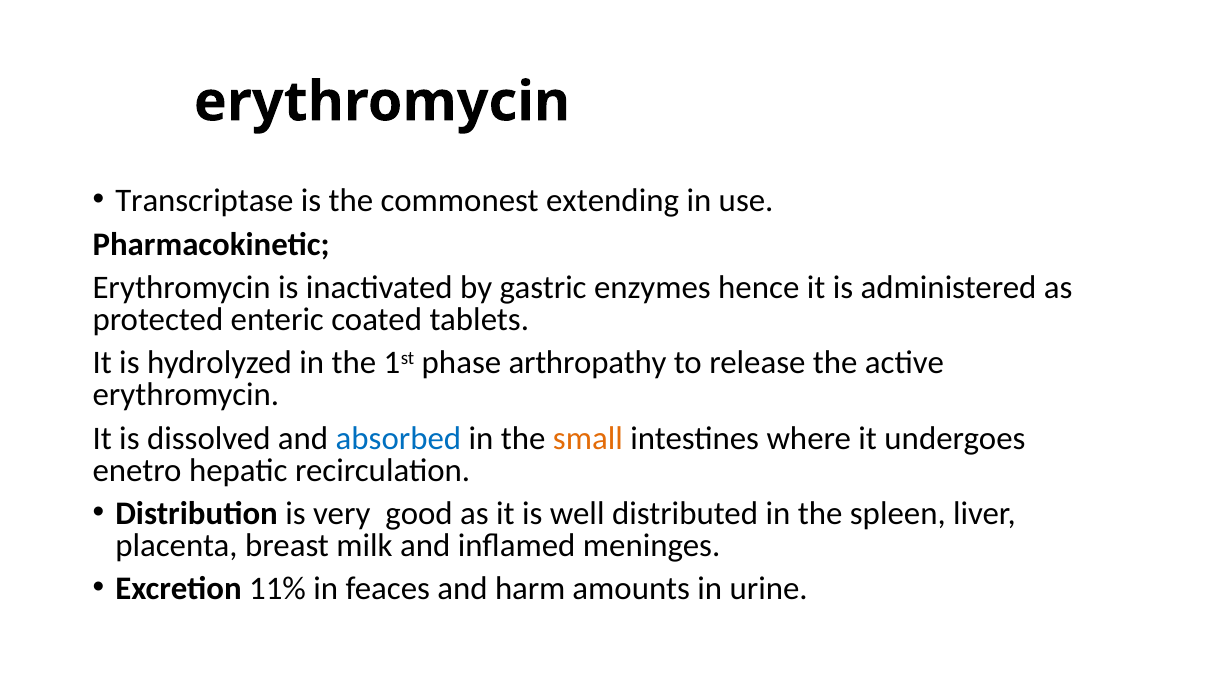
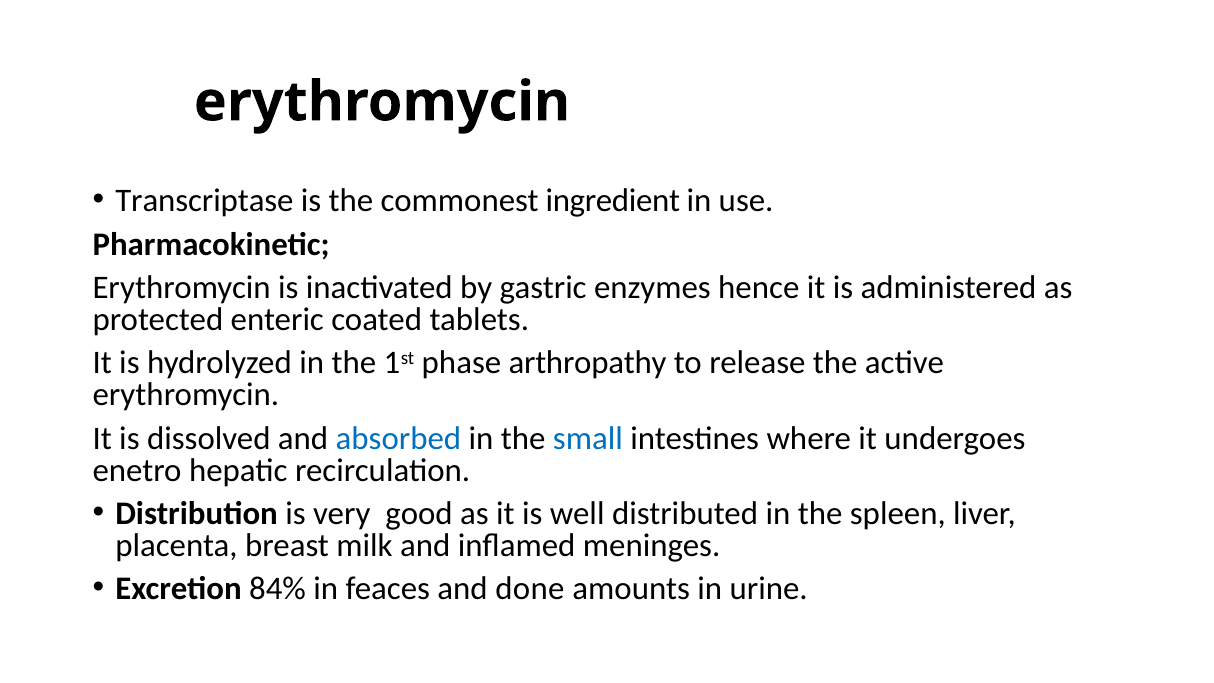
extending: extending -> ingredient (613, 201)
small colour: orange -> blue (588, 438)
11%: 11% -> 84% (278, 589)
harm: harm -> done (530, 589)
